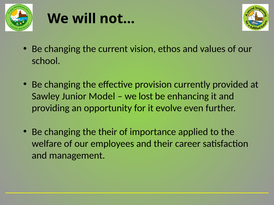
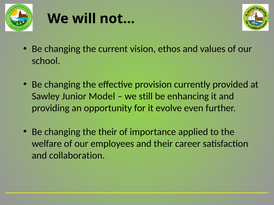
lost: lost -> still (146, 97)
management: management -> collaboration (77, 156)
